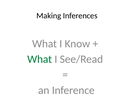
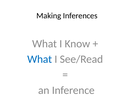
What colour: green -> blue (40, 60)
